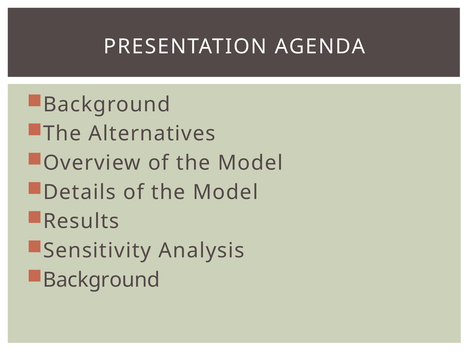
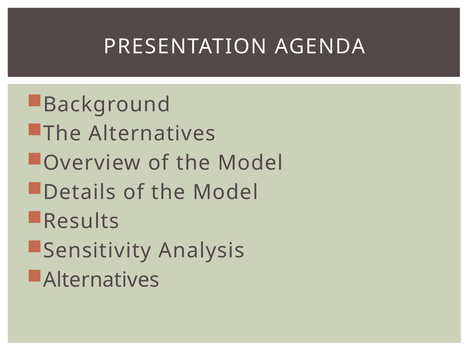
Background: Background -> Alternatives (101, 280)
